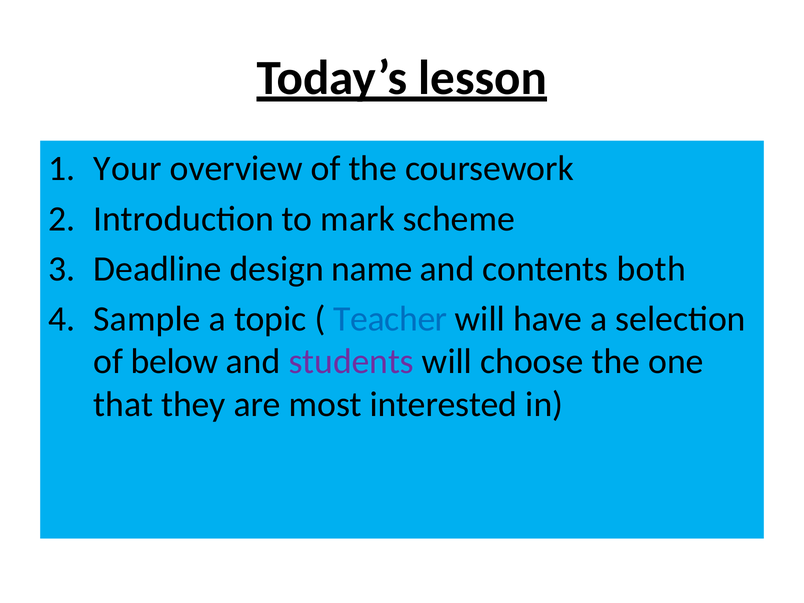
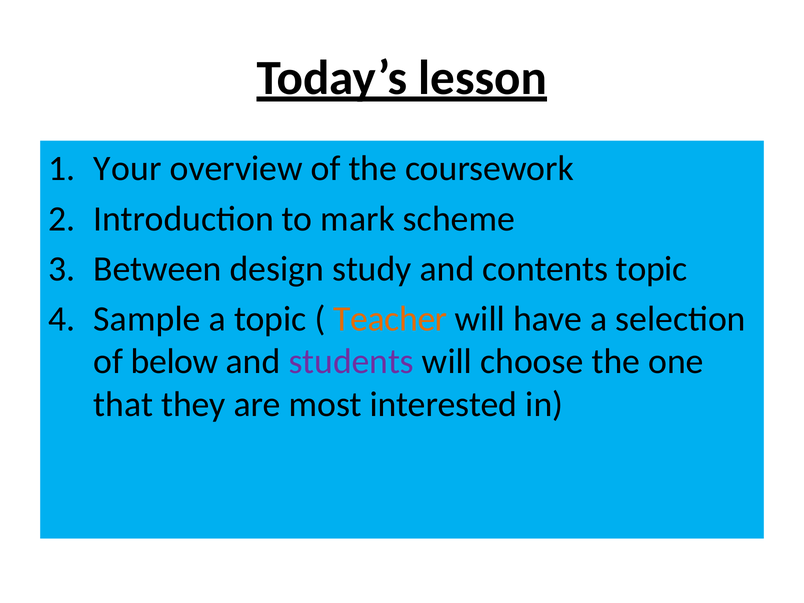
Deadline: Deadline -> Between (158, 269)
name: name -> study (372, 269)
contents both: both -> topic (652, 269)
Teacher colour: blue -> orange (390, 319)
